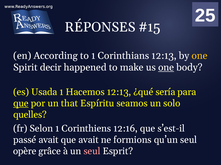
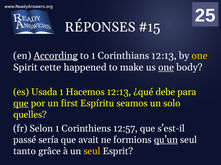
According underline: none -> present (56, 56)
decir: decir -> cette (51, 68)
sería: sería -> debe (165, 92)
that: that -> first (70, 104)
12:16: 12:16 -> 12:57 (126, 129)
passé avait: avait -> sería (48, 140)
qu’un underline: none -> present (166, 140)
opère: opère -> tanto (25, 152)
seul colour: pink -> yellow (92, 152)
